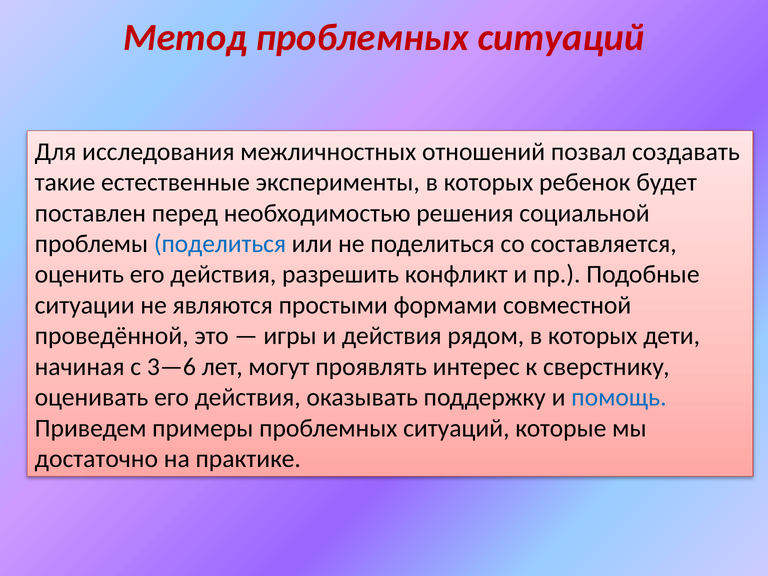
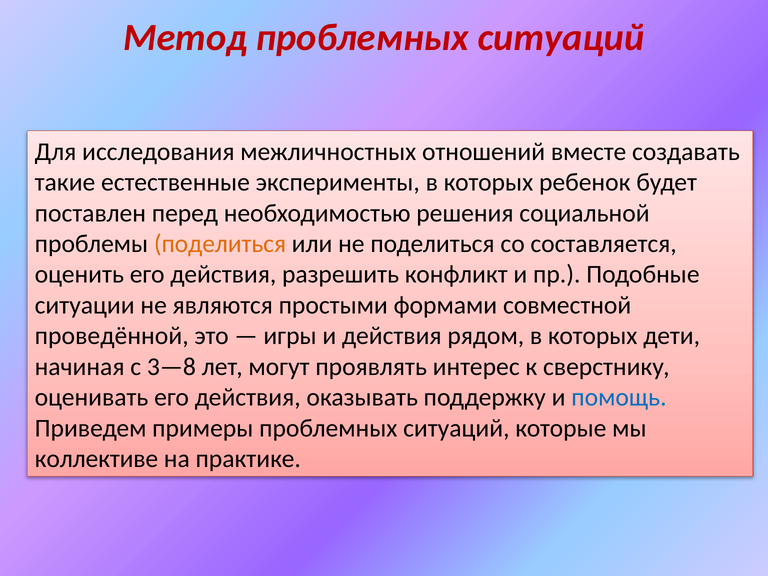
позвал: позвал -> вместе (589, 152)
поделиться colour: blue -> orange (220, 244)
3—6: 3—6 -> 3—8 (171, 367)
достаточно: достаточно -> коллективе (96, 459)
